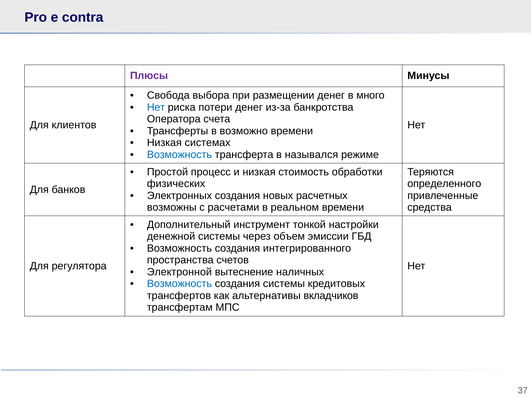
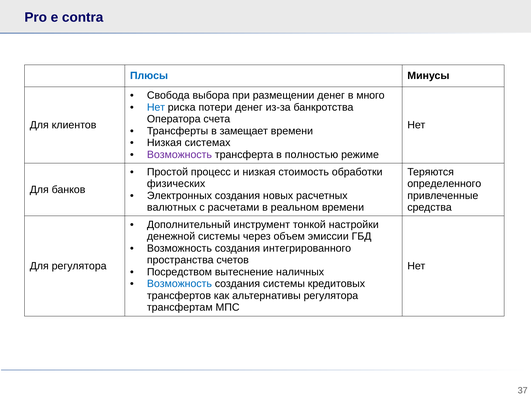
Плюсы colour: purple -> blue (149, 76)
возможно: возможно -> замещает (244, 131)
Возможность colour: blue -> purple (179, 155)
назывался: назывался -> полностью (311, 155)
возможны: возможны -> валютных (172, 208)
Электронной: Электронной -> Посредством (179, 272)
альтернативы вкладчиков: вкладчиков -> регулятора (331, 296)
